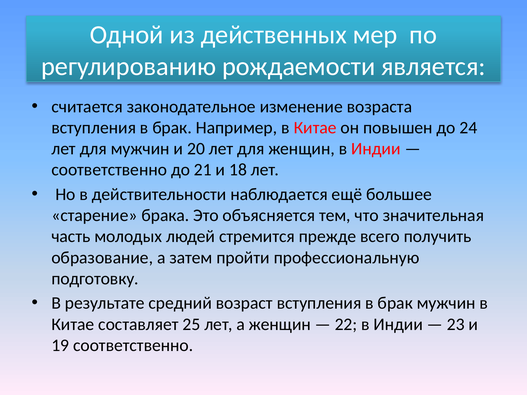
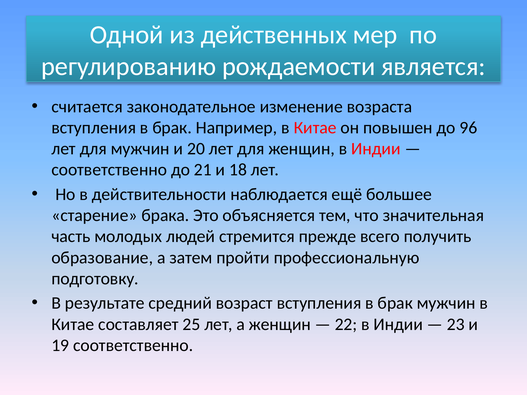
24: 24 -> 96 (468, 128)
